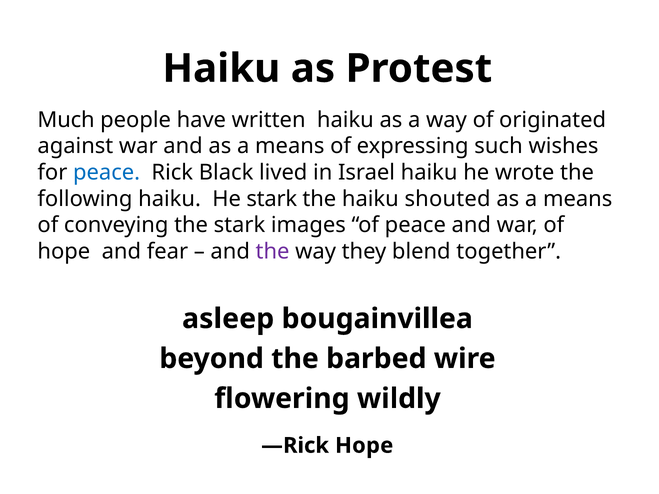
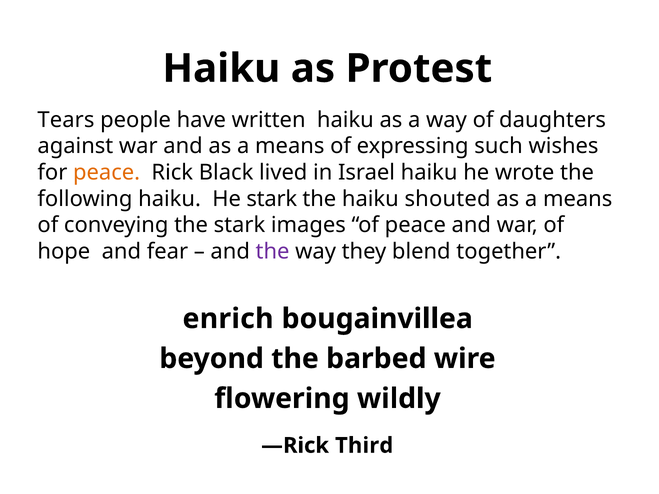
Much: Much -> Tears (66, 120)
originated: originated -> daughters (553, 120)
peace colour: blue -> orange (107, 173)
asleep: asleep -> enrich (228, 319)
—Rick Hope: Hope -> Third (364, 446)
